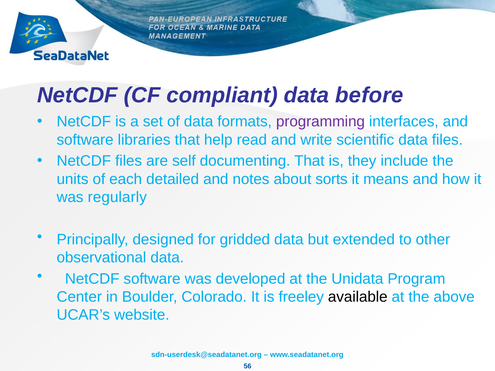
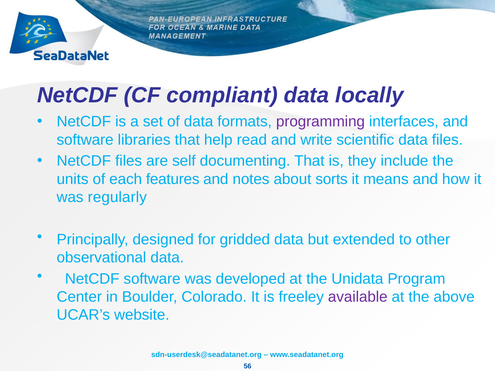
before: before -> locally (369, 95)
detailed: detailed -> features (173, 179)
available colour: black -> purple (358, 297)
